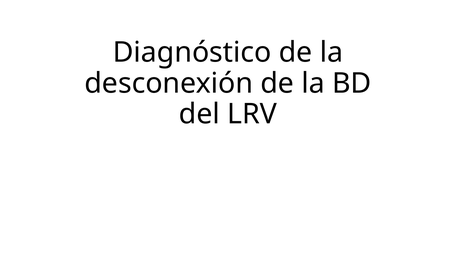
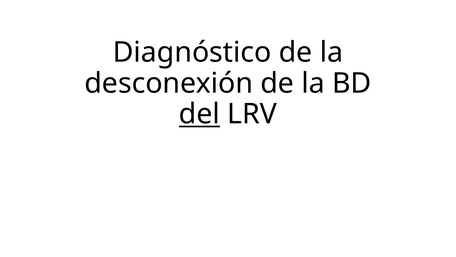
del underline: none -> present (199, 114)
